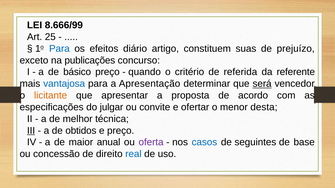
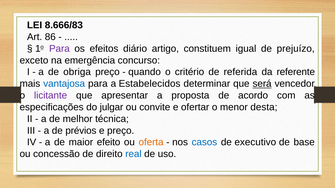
8.666/99: 8.666/99 -> 8.666/83 (64, 25)
25: 25 -> 86 (50, 37)
Para colour: blue -> purple (59, 49)
suas: suas -> igual (246, 49)
publicações: publicações -> emergência (90, 60)
básico: básico -> obriga (77, 72)
Apresentação: Apresentação -> Estabelecidos (150, 84)
licitante colour: orange -> purple (51, 96)
III underline: present -> none (31, 131)
obtidos: obtidos -> prévios (81, 131)
anual: anual -> efeito (109, 143)
oferta colour: purple -> orange (151, 143)
seguintes: seguintes -> executivo (255, 143)
